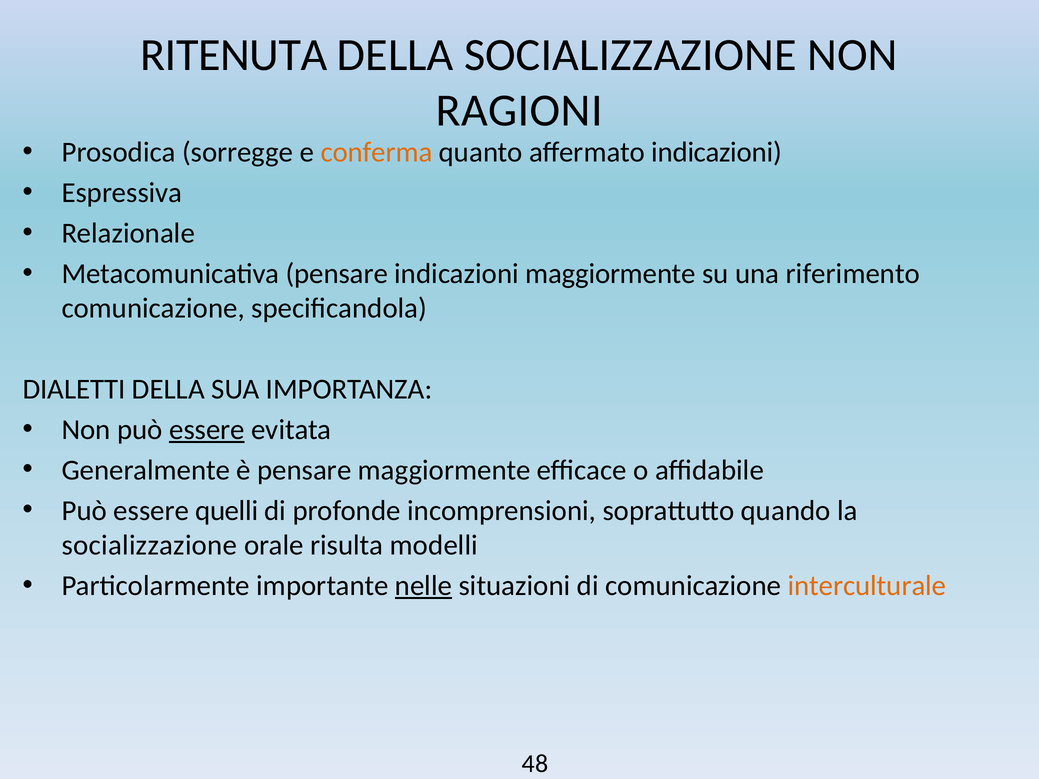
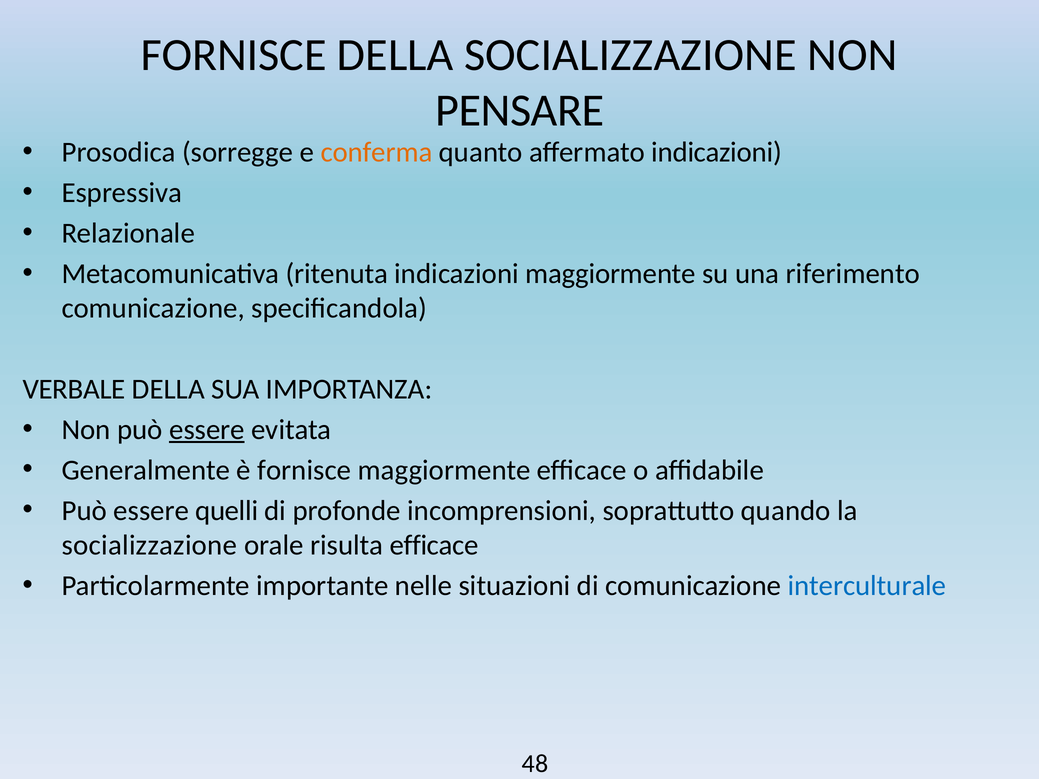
RITENUTA: RITENUTA -> FORNISCE (234, 55)
RAGIONI: RAGIONI -> PENSARE (520, 110)
Metacomunicativa pensare: pensare -> ritenuta (337, 274)
DIALETTI: DIALETTI -> VERBALE (74, 389)
è pensare: pensare -> fornisce (304, 470)
risulta modelli: modelli -> efficace (434, 545)
nelle underline: present -> none (424, 586)
interculturale colour: orange -> blue (867, 586)
